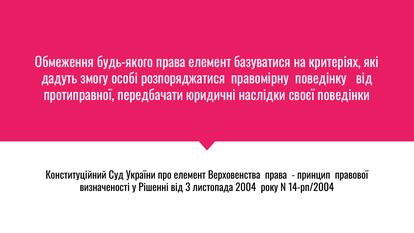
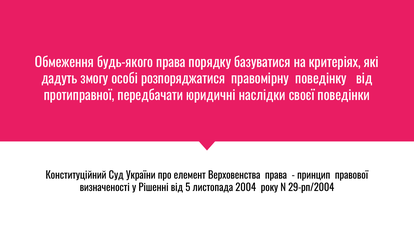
права елемент: елемент -> порядку (210, 62)
3: 3 -> 5 (188, 188)
14-рп/2004: 14-рп/2004 -> 29-рп/2004 (311, 188)
